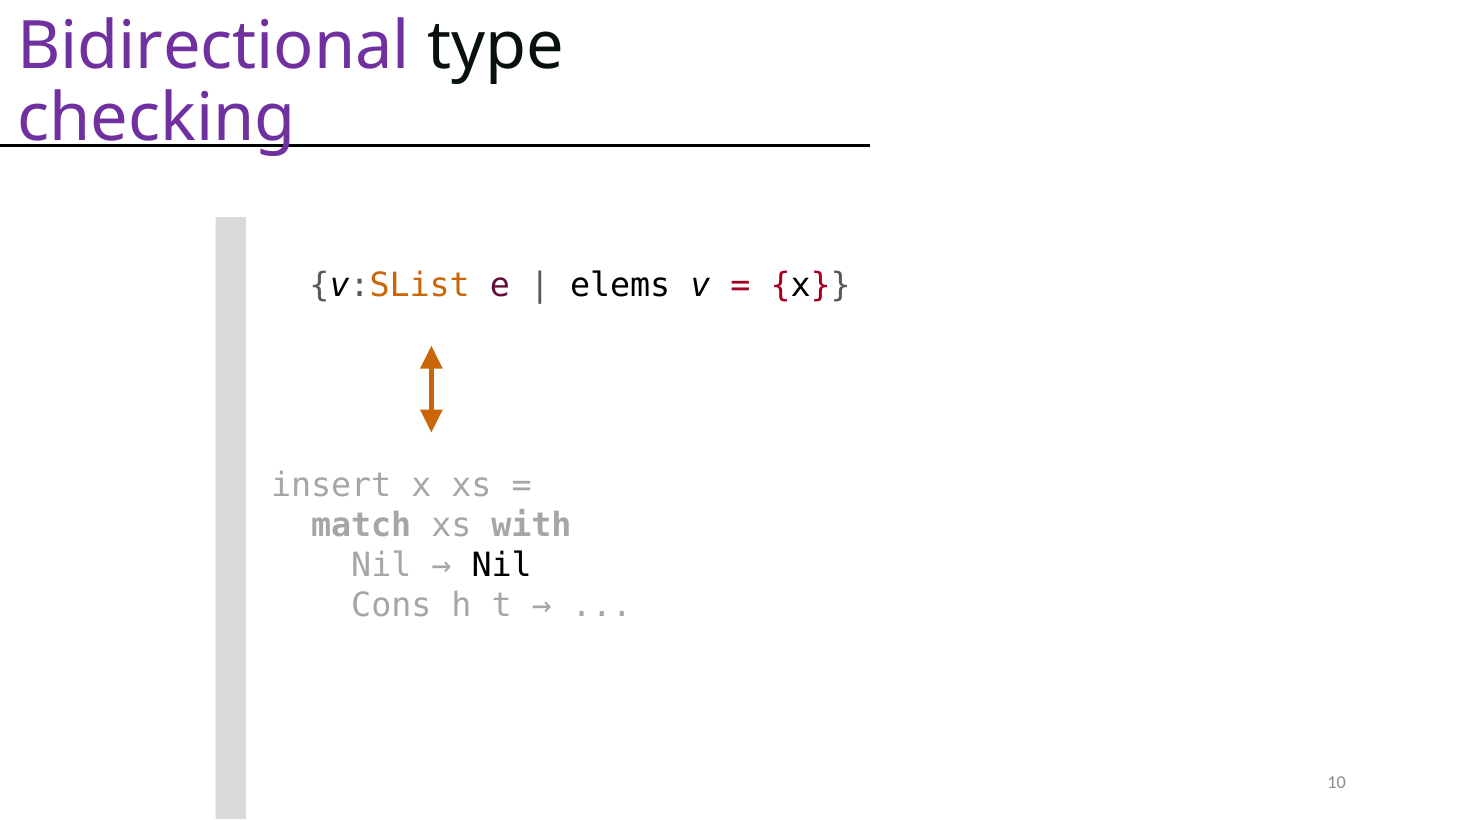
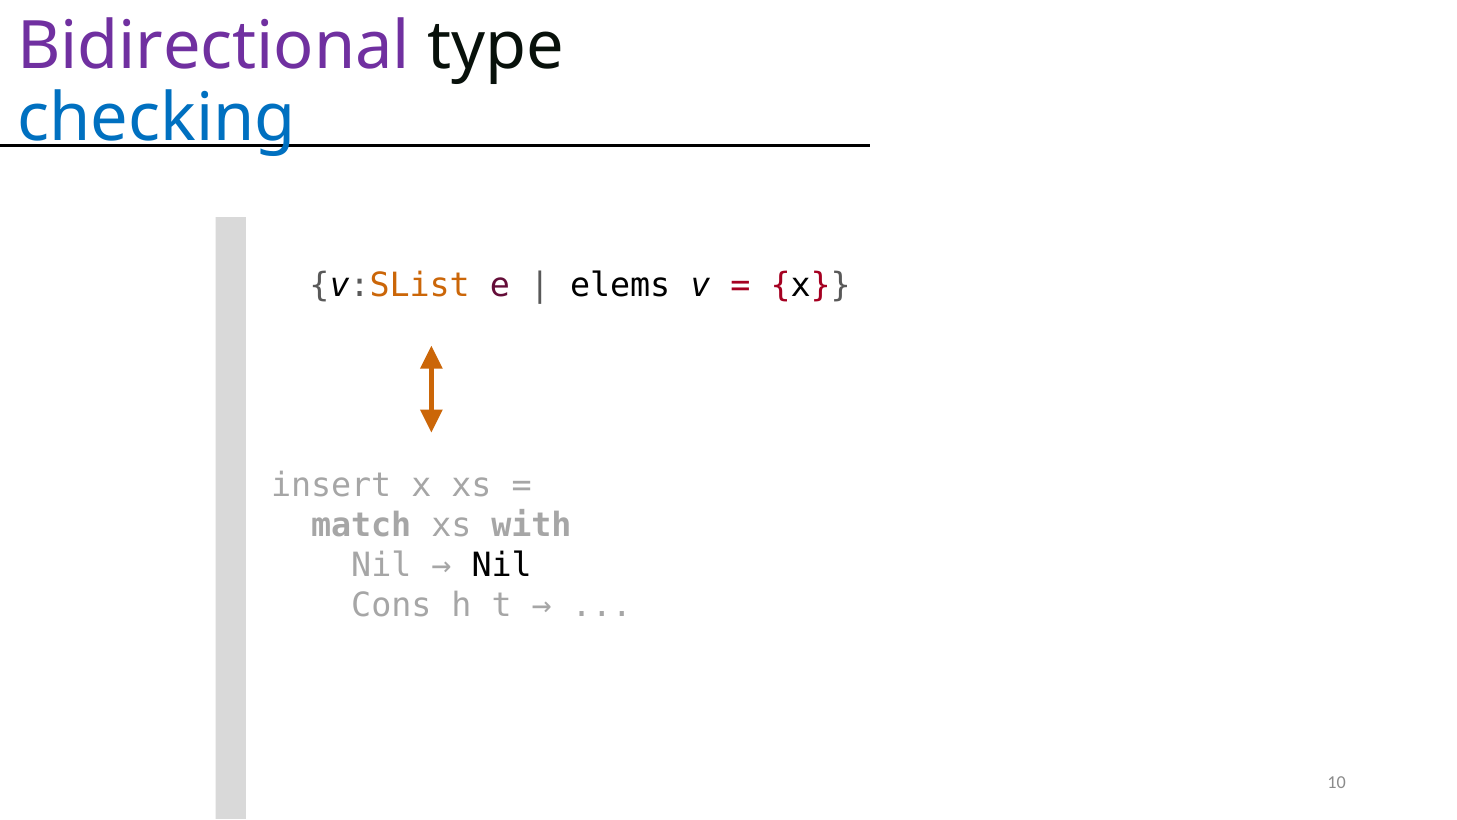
checking colour: purple -> blue (157, 118)
